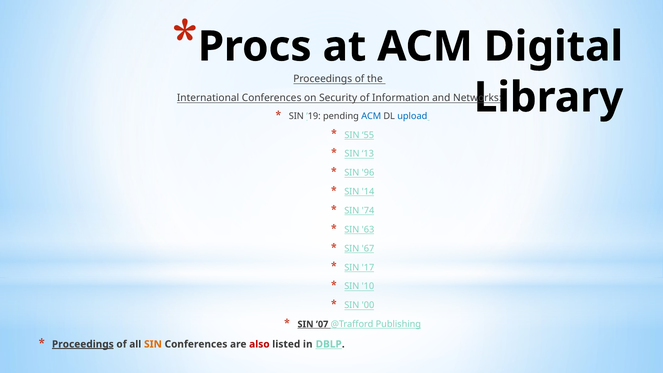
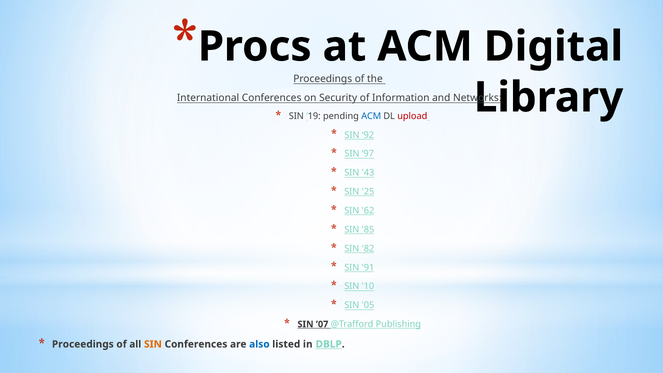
upload colour: blue -> red (412, 116)
55: 55 -> 92 (368, 135)
13: 13 -> 97 (368, 154)
96: 96 -> 43 (368, 173)
14: 14 -> 25 (368, 192)
74: 74 -> 62 (368, 211)
63: 63 -> 85 (368, 230)
67: 67 -> 82 (368, 249)
17: 17 -> 91 (368, 267)
00: 00 -> 05 (368, 305)
Proceedings underline: present -> none (83, 344)
also colour: red -> blue (259, 344)
